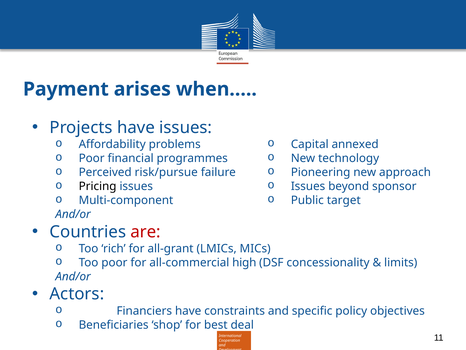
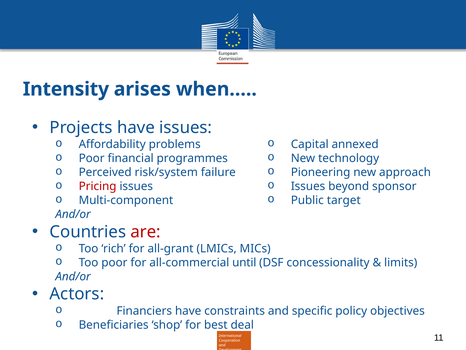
Payment: Payment -> Intensity (66, 89)
risk/pursue: risk/pursue -> risk/system (166, 172)
Pricing colour: black -> red (98, 186)
high: high -> until (244, 262)
